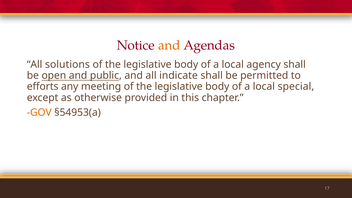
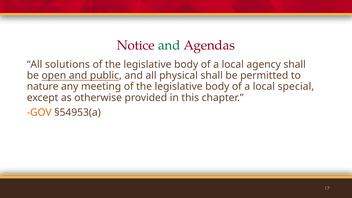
and colour: orange -> green (169, 45)
indicate: indicate -> physical (179, 76)
efforts: efforts -> nature (43, 87)
